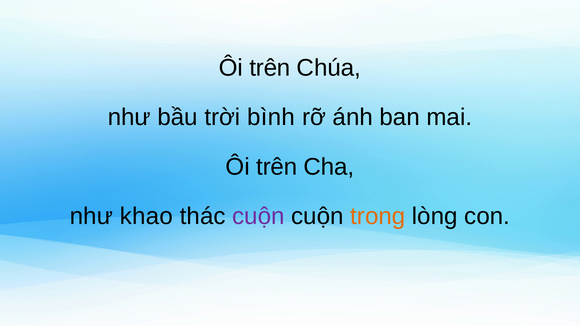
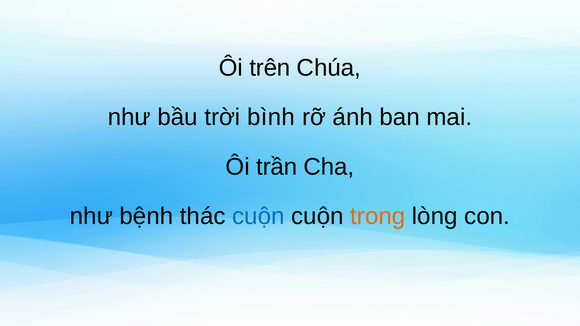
trên: trên -> trần (277, 167)
khao: khao -> bệnh (146, 216)
cuộn colour: purple -> blue (258, 216)
